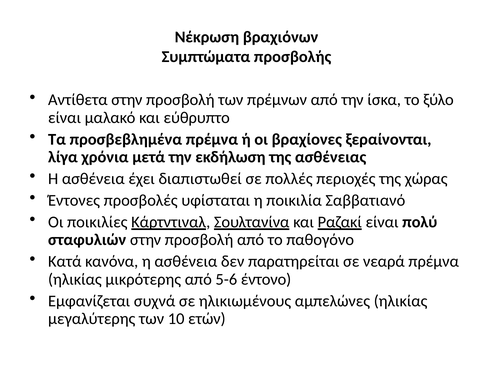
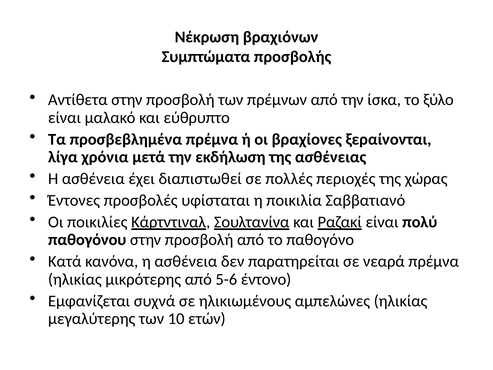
σταφυλιών: σταφυλιών -> παθογόνου (87, 240)
